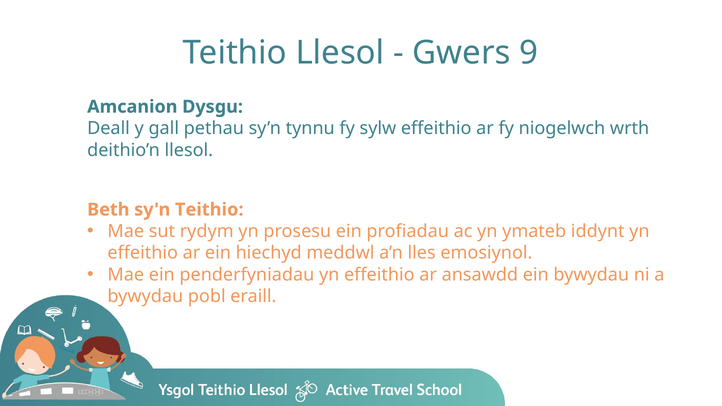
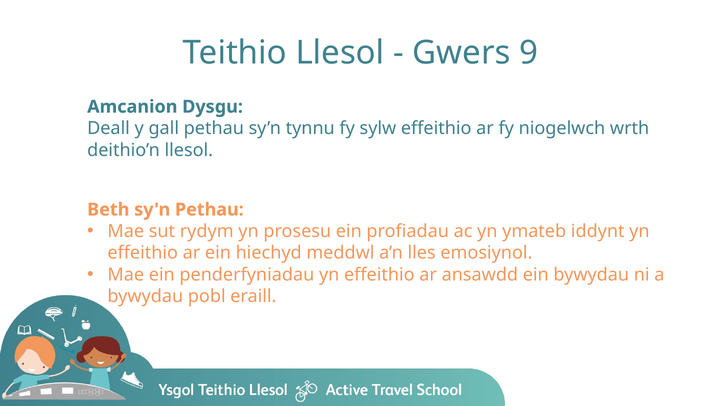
sy'n Teithio: Teithio -> Pethau (209, 210)
